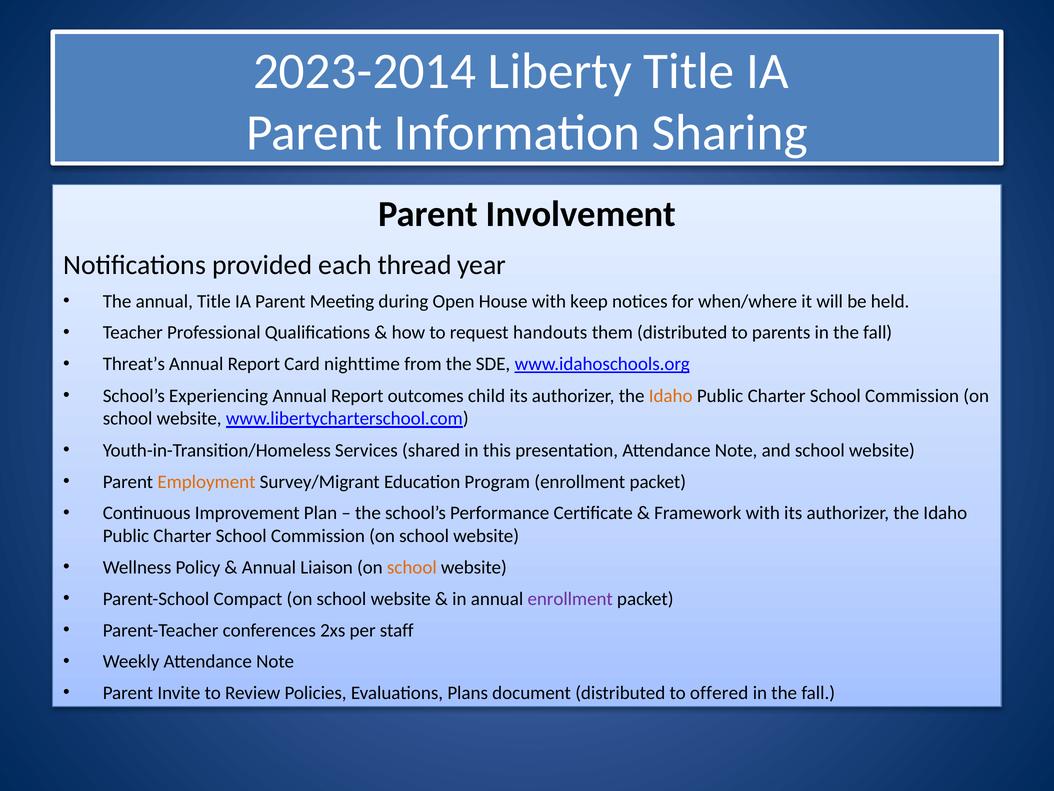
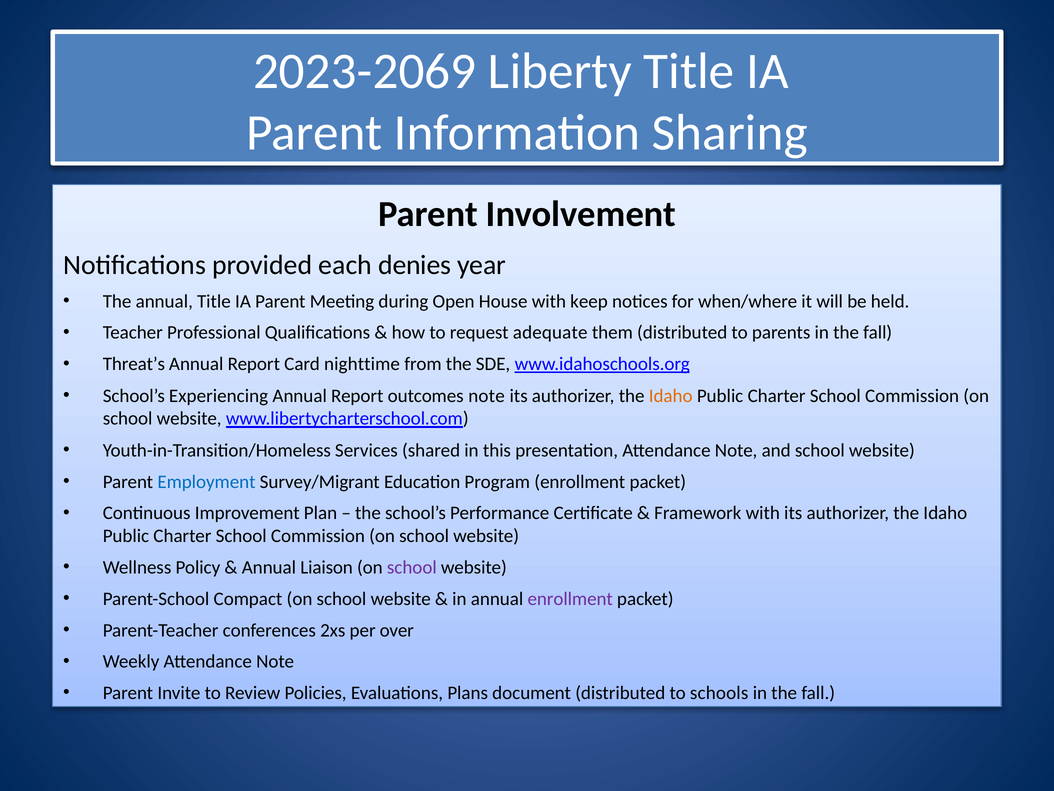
2023-2014: 2023-2014 -> 2023-2069 (365, 71)
thread: thread -> denies (415, 265)
handouts: handouts -> adequate (550, 332)
outcomes child: child -> note (487, 396)
Employment colour: orange -> blue (206, 482)
school colour: orange -> purple (412, 567)
staff: staff -> over (397, 630)
offered: offered -> schools (719, 693)
